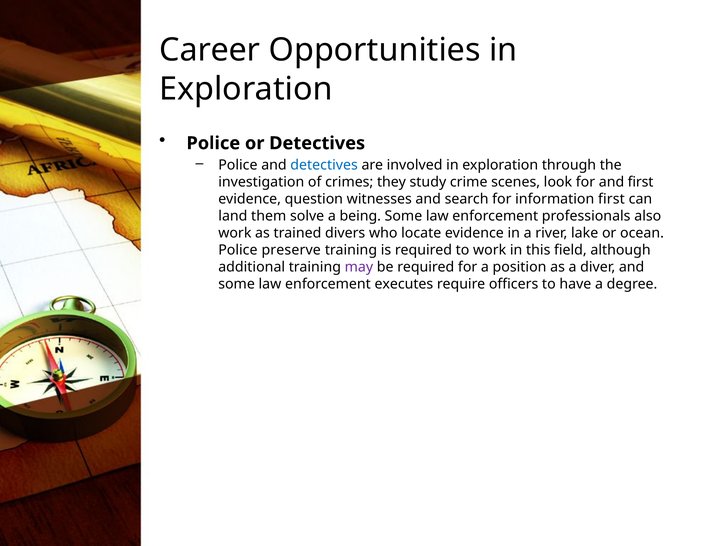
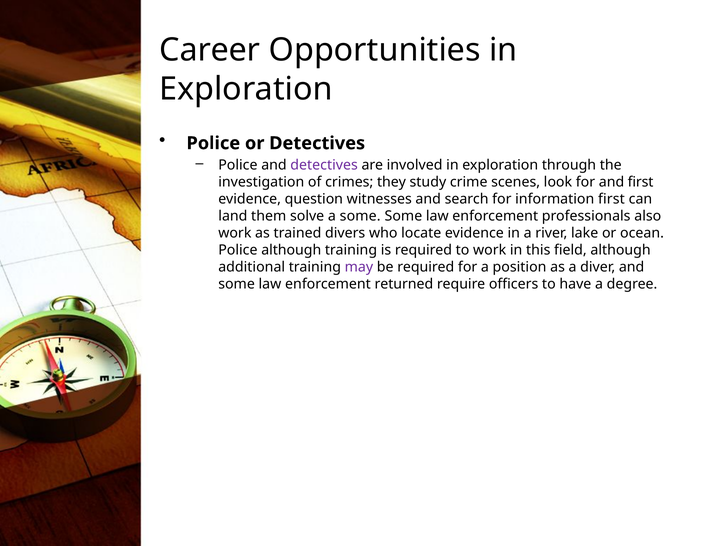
detectives colour: blue -> purple (324, 165)
a being: being -> some (360, 216)
Police preserve: preserve -> although (291, 250)
executes: executes -> returned (404, 284)
